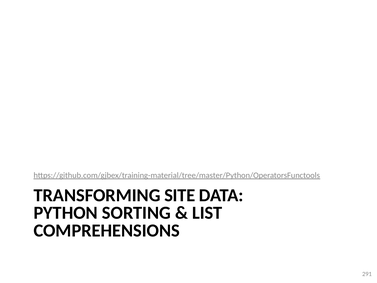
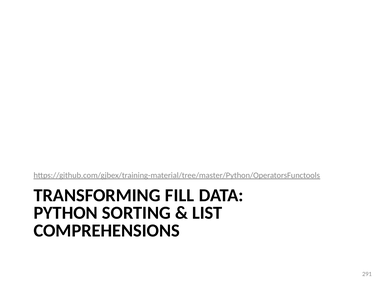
SITE: SITE -> FILL (180, 195)
